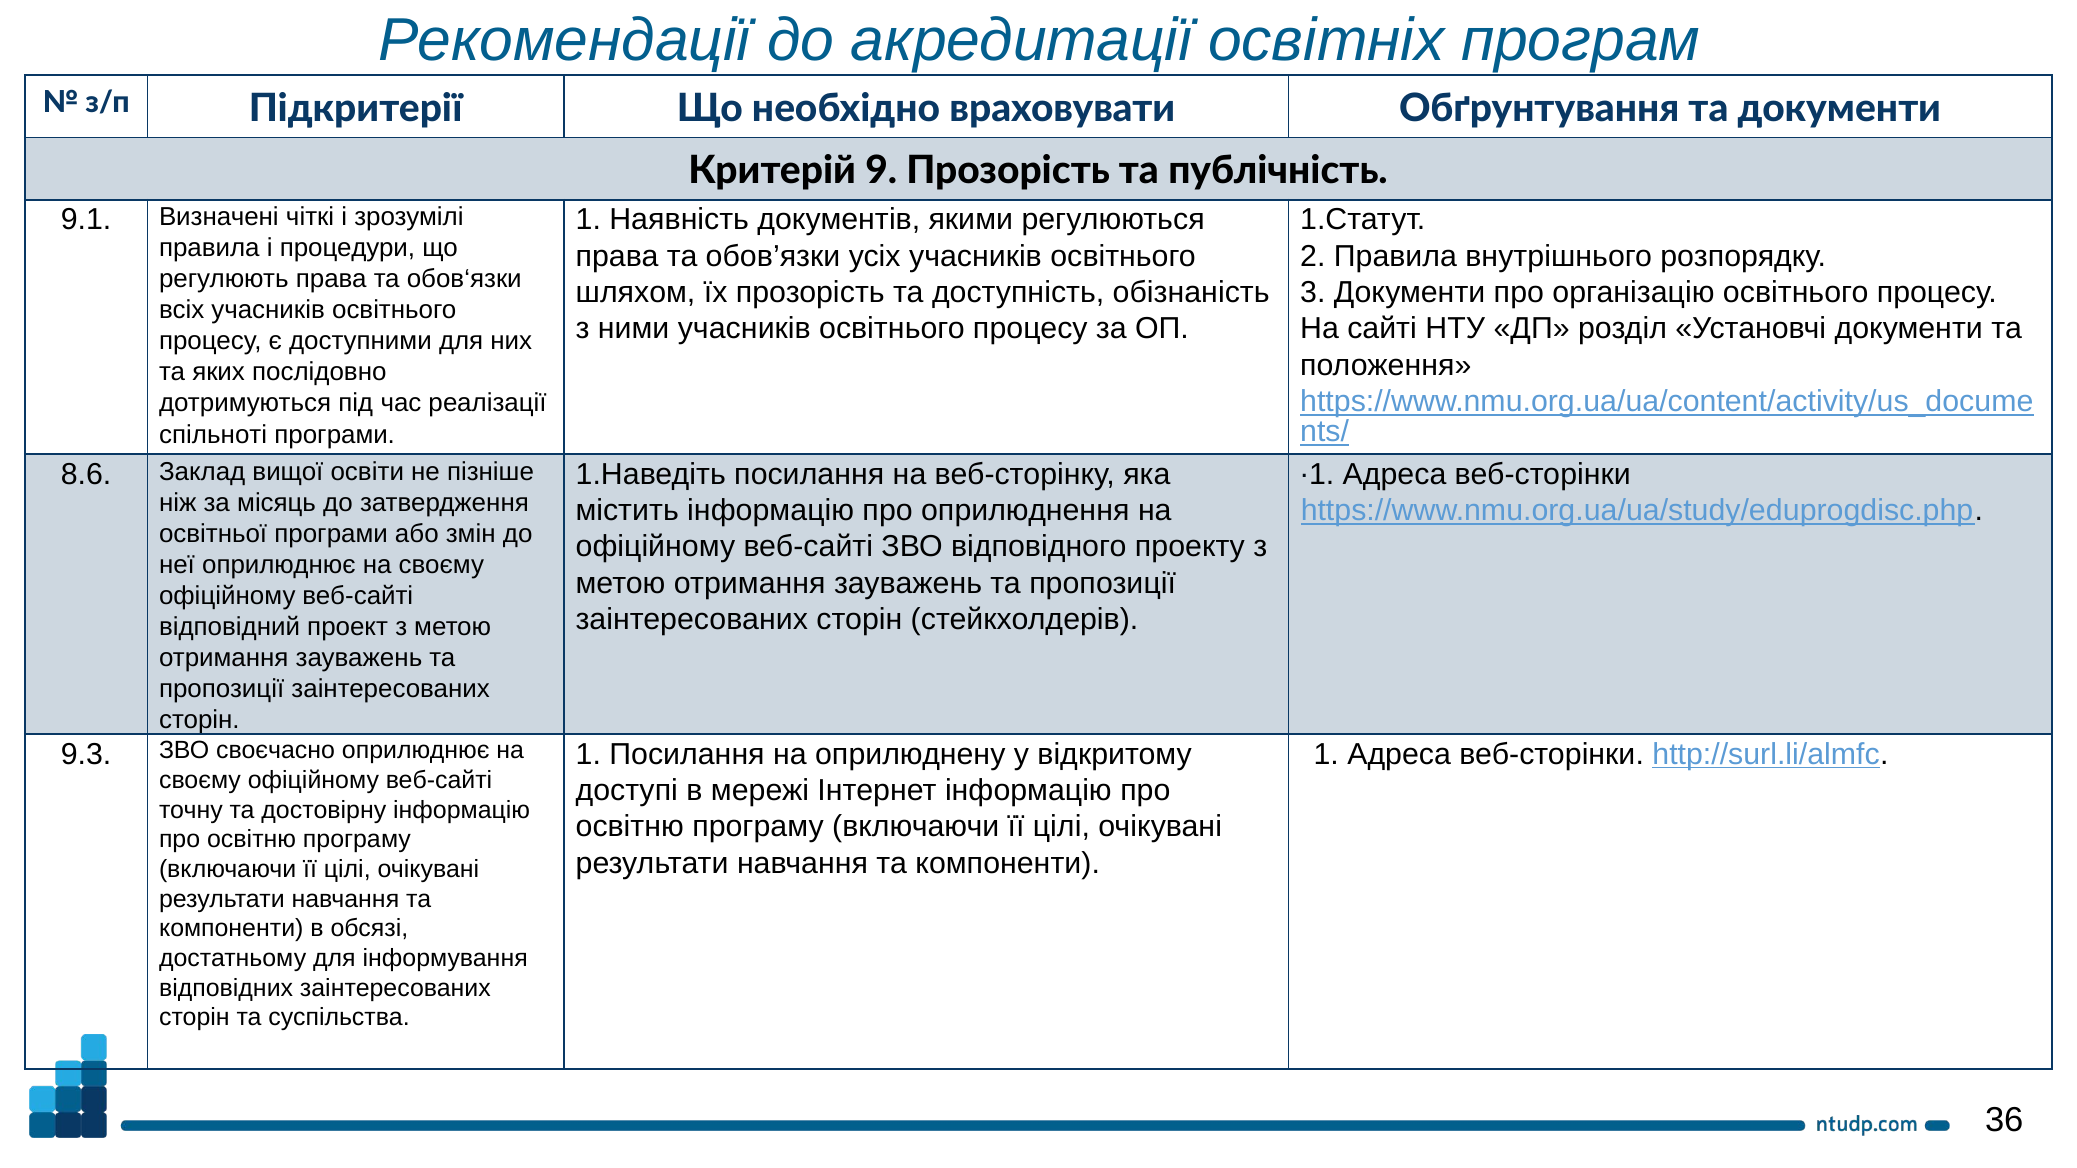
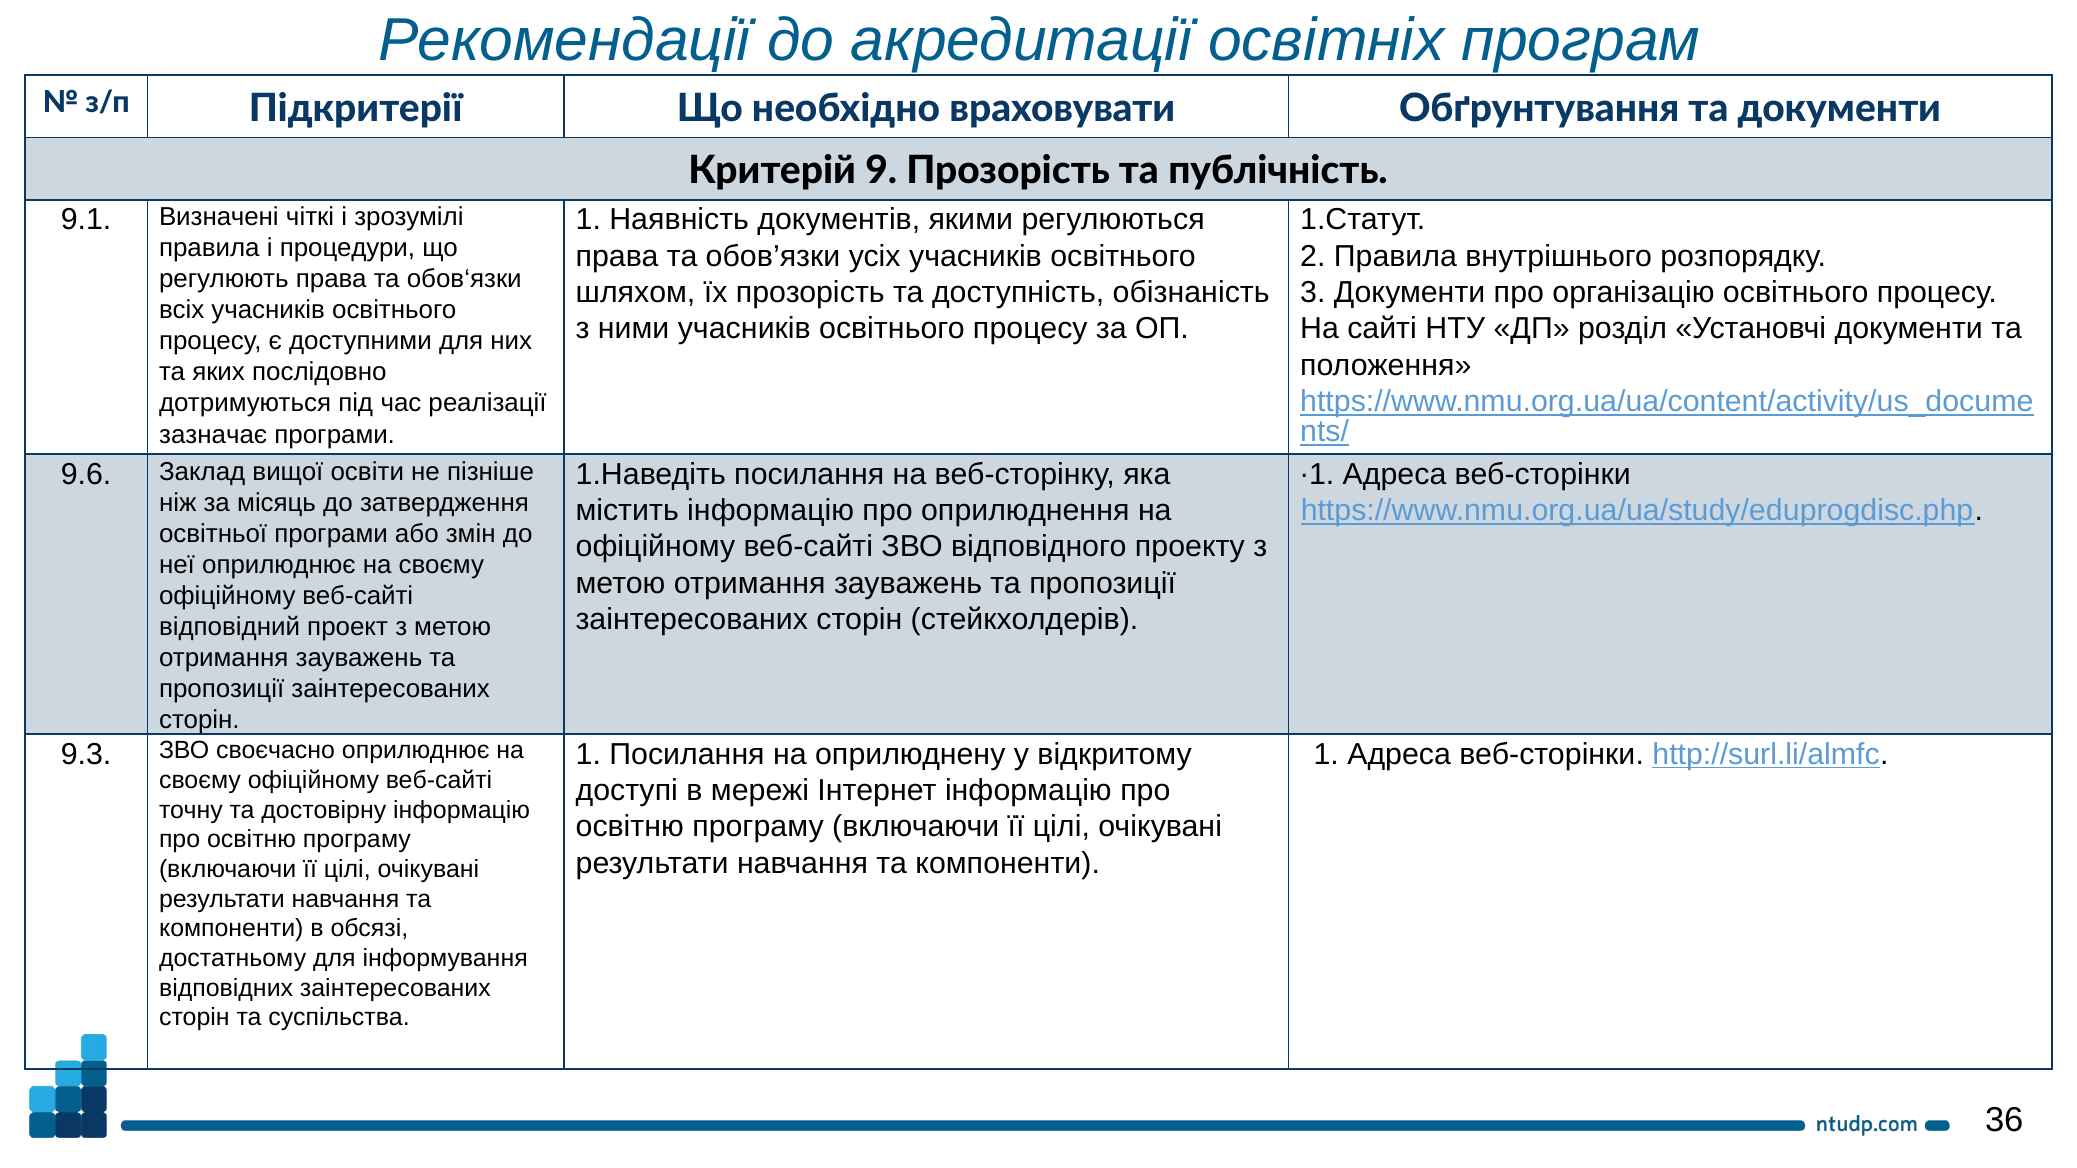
спільноті: спільноті -> зазначає (213, 435)
8.6: 8.6 -> 9.6 (86, 474)
